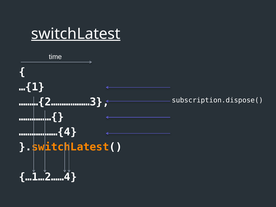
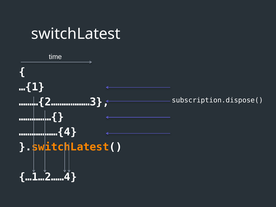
switchLatest underline: present -> none (76, 34)
